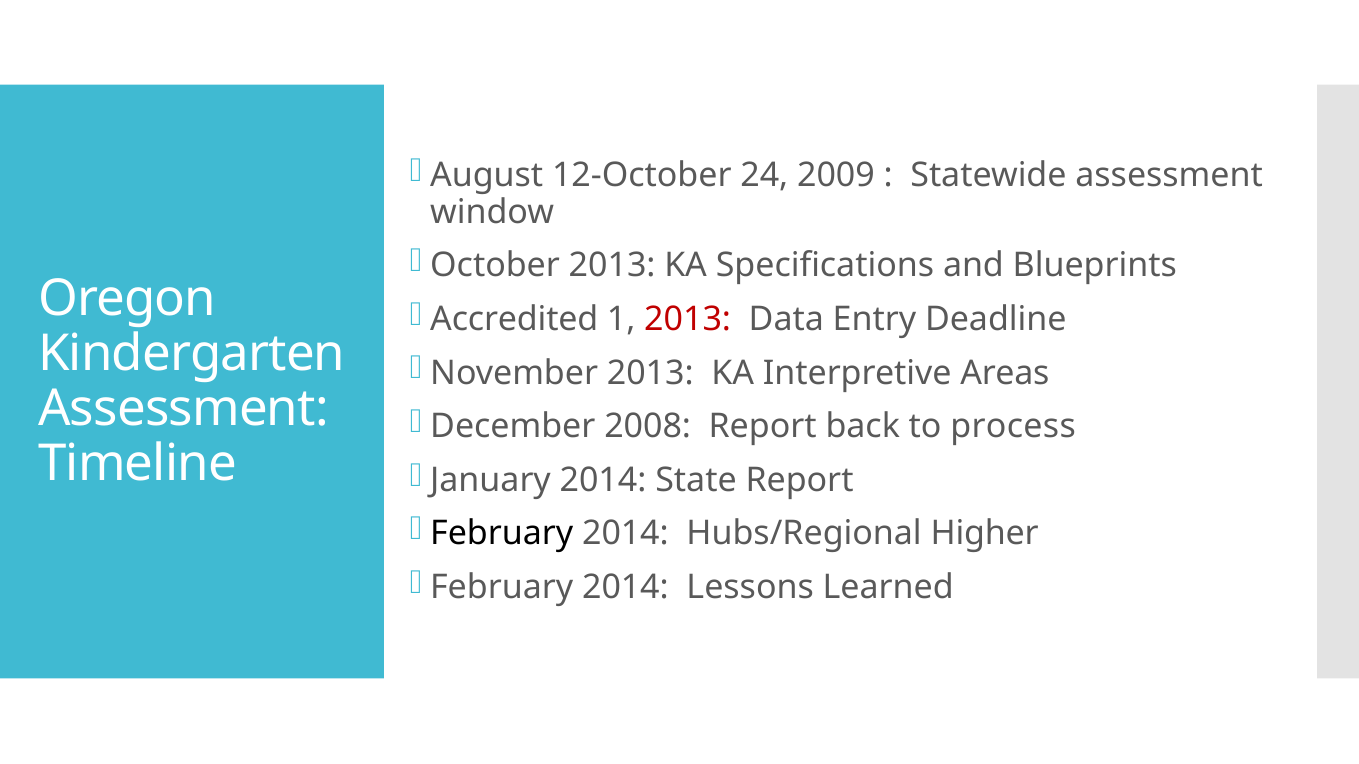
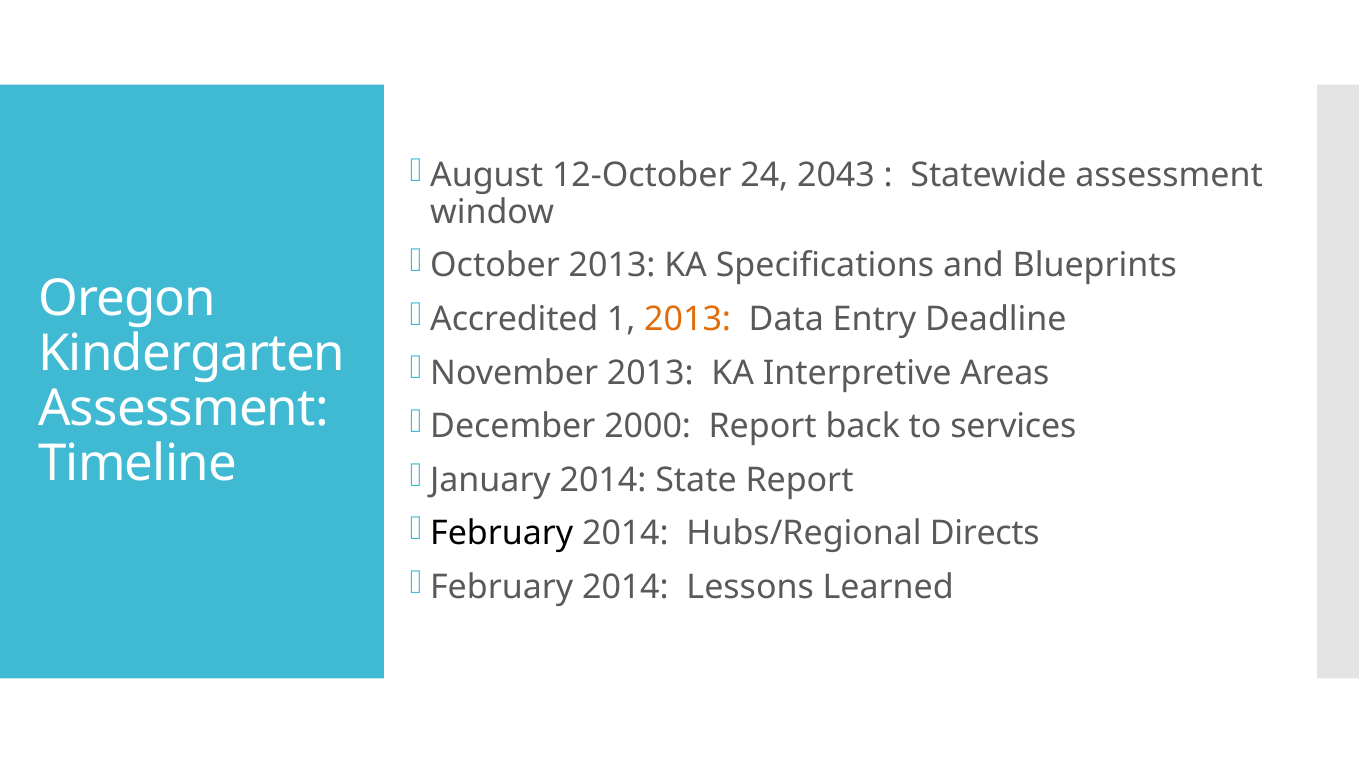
2009: 2009 -> 2043 (836, 175)
2013 colour: red -> orange (688, 319)
2008: 2008 -> 2000 (648, 427)
process: process -> services (1013, 427)
Higher: Higher -> Directs (985, 534)
